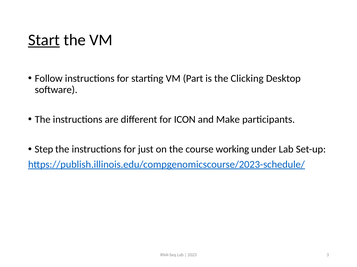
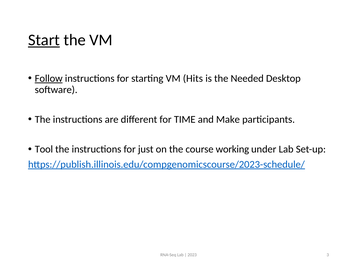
Follow underline: none -> present (49, 79)
Part: Part -> Hits (193, 79)
Clicking: Clicking -> Needed (247, 79)
ICON: ICON -> TIME (185, 120)
Step: Step -> Tool (44, 150)
